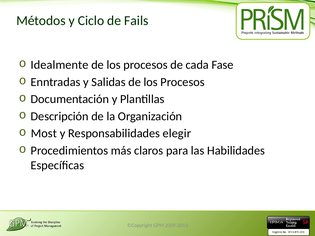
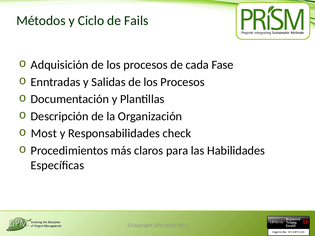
Idealmente: Idealmente -> Adquisición (60, 65)
elegir: elegir -> check (177, 134)
